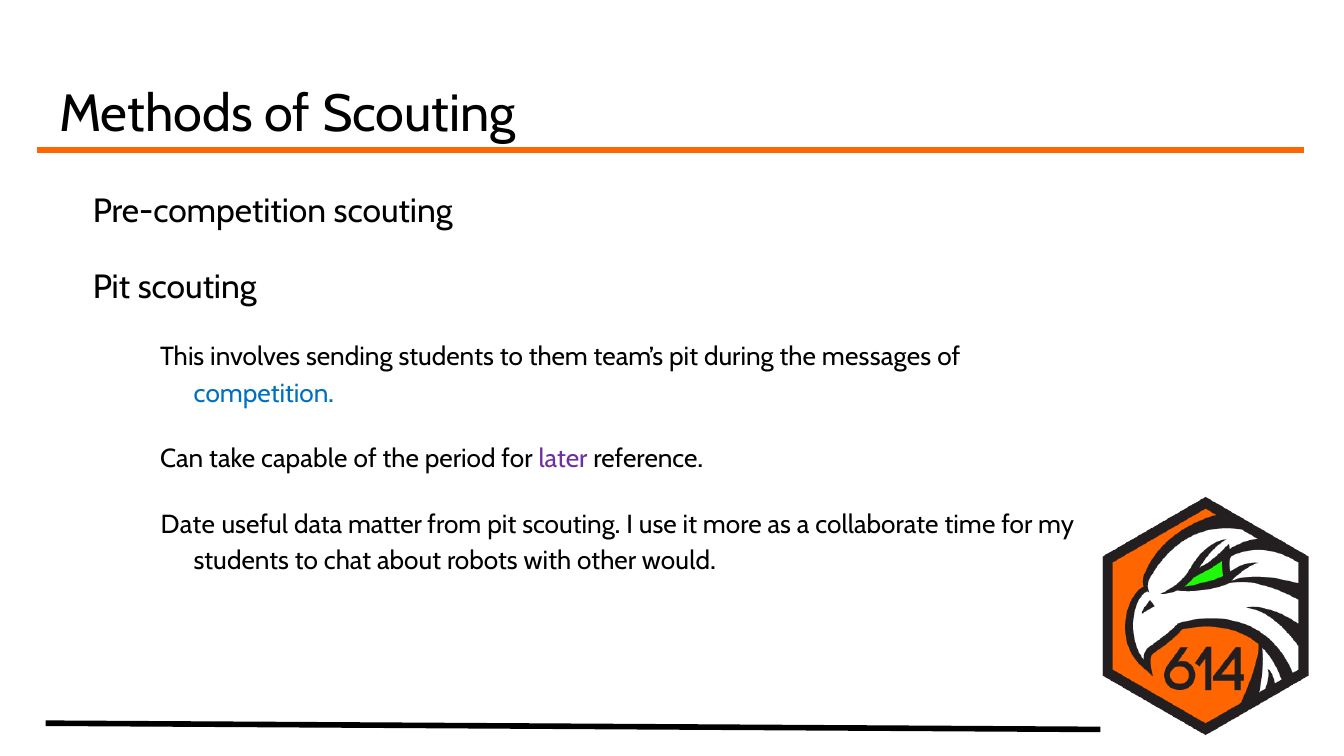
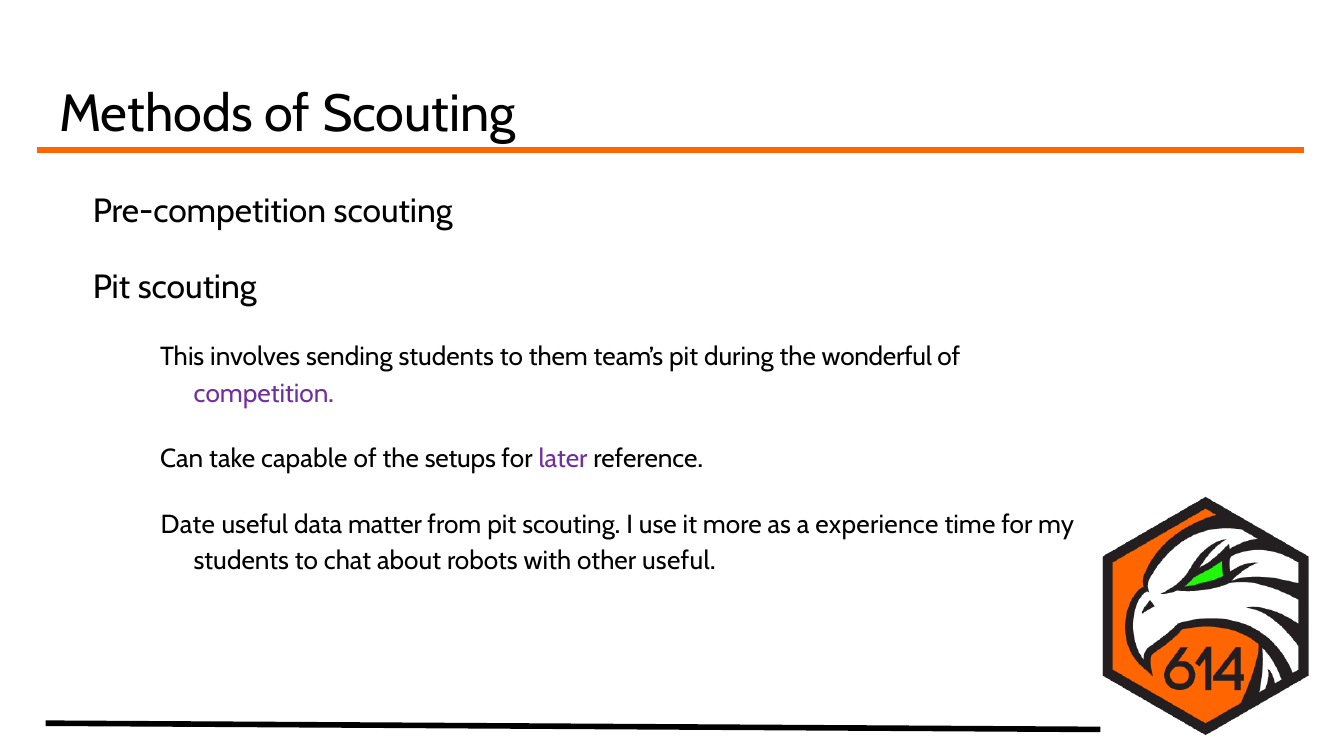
messages: messages -> wonderful (877, 357)
competition colour: blue -> purple (264, 393)
period: period -> setups (460, 459)
collaborate: collaborate -> experience (877, 525)
other would: would -> useful (679, 561)
